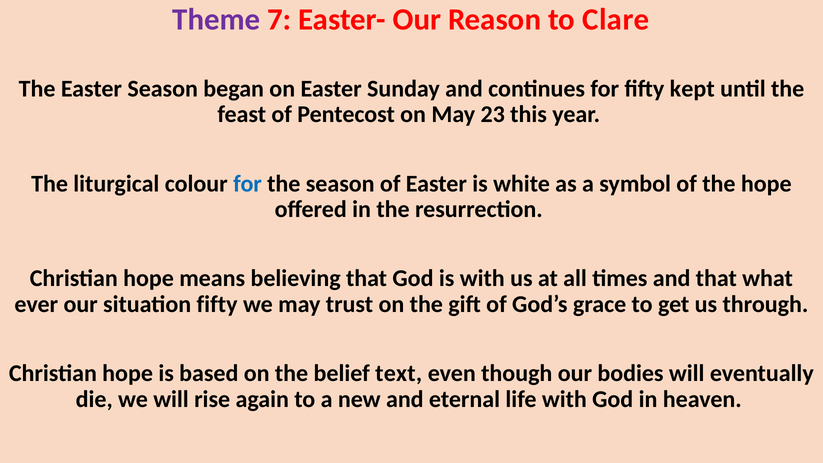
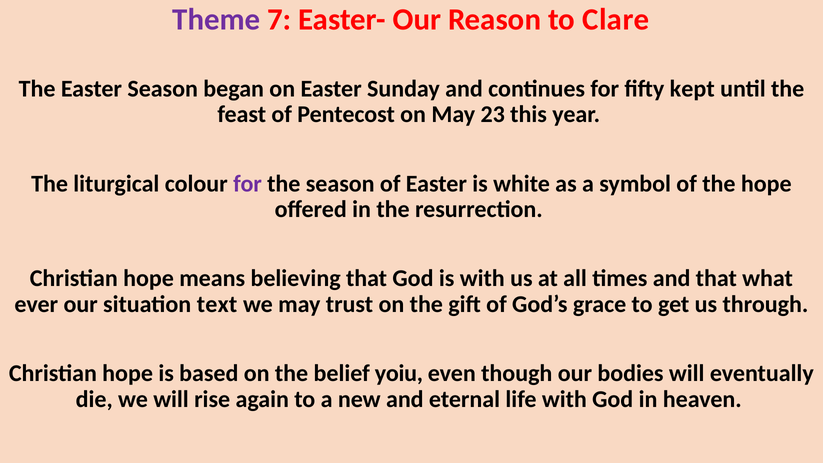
for colour: blue -> purple (248, 184)
situation fifty: fifty -> text (217, 304)
text: text -> yoiu (399, 373)
